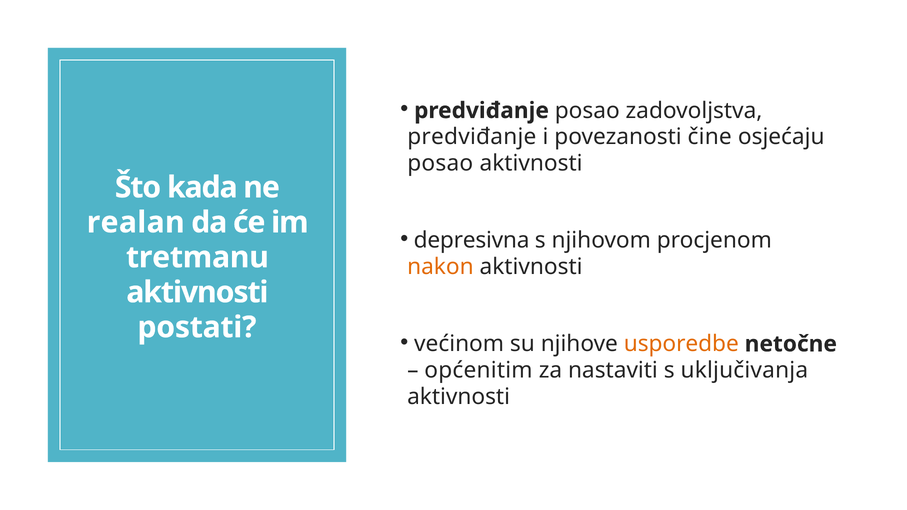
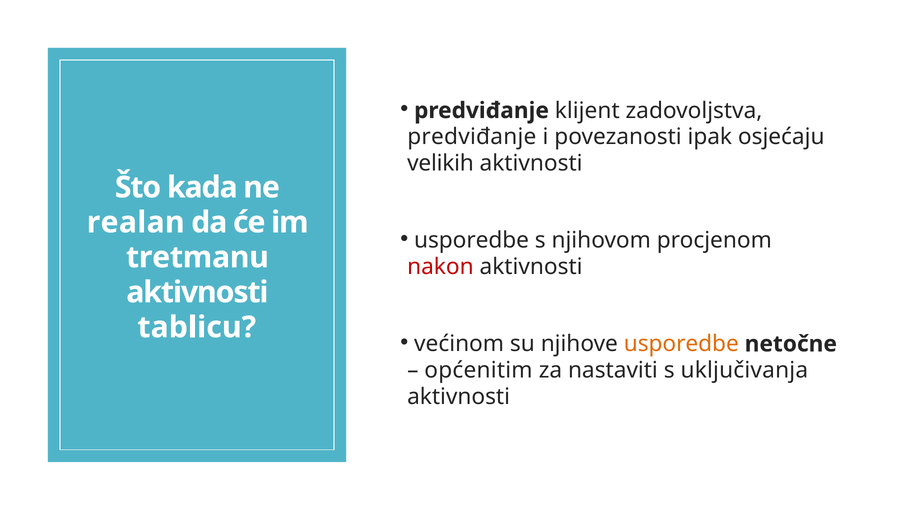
predviđanje posao: posao -> klijent (587, 111)
čine: čine -> ipak (710, 137)
posao: posao -> velikih (440, 163)
depresivna: depresivna -> usporedbe (472, 241)
nakon colour: orange -> red (440, 267)
postati: postati -> tablicu (197, 327)
